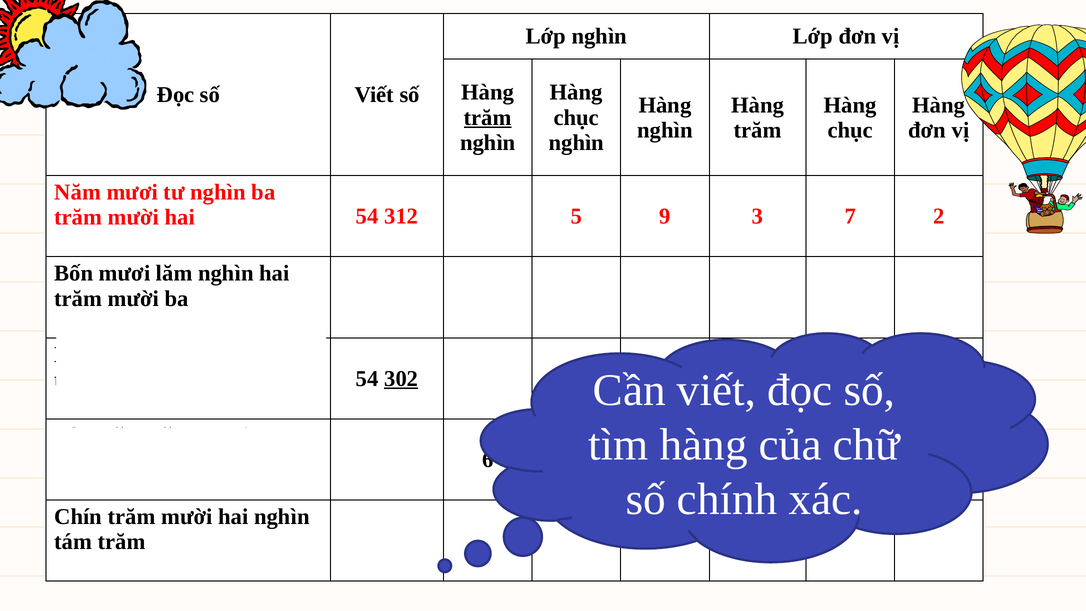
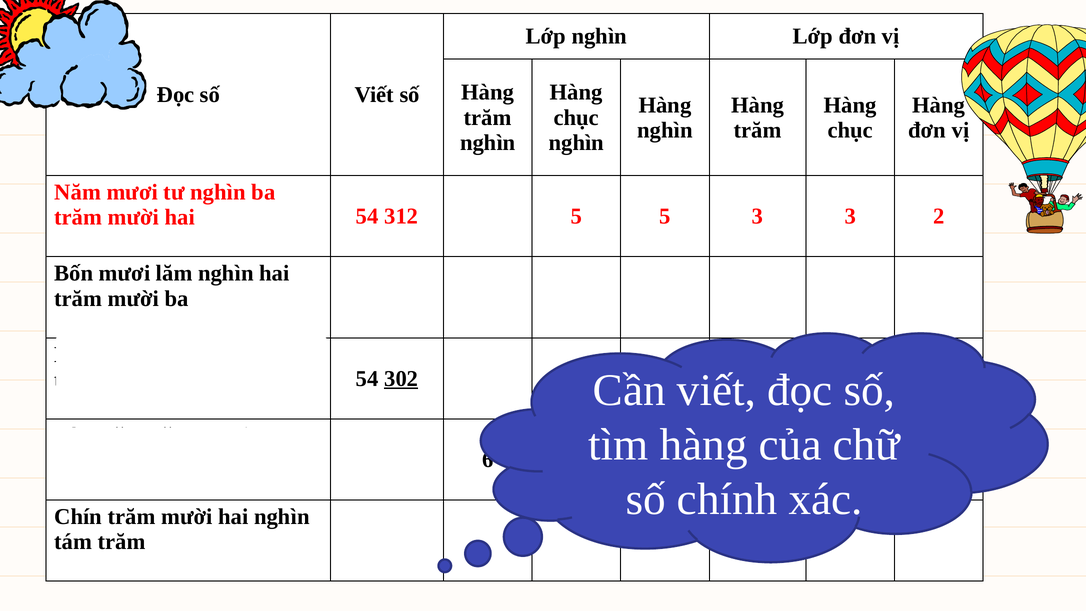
trăm underline: present -> none (488, 118)
5 9: 9 -> 5 (665, 216)
3 7: 7 -> 3 (850, 216)
